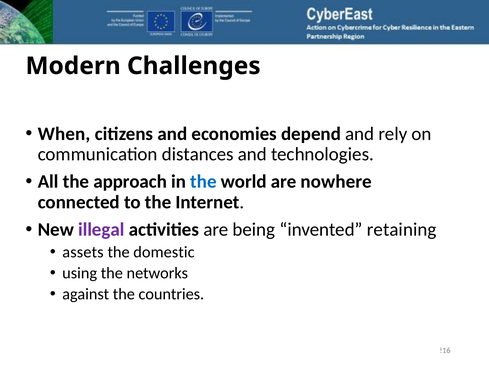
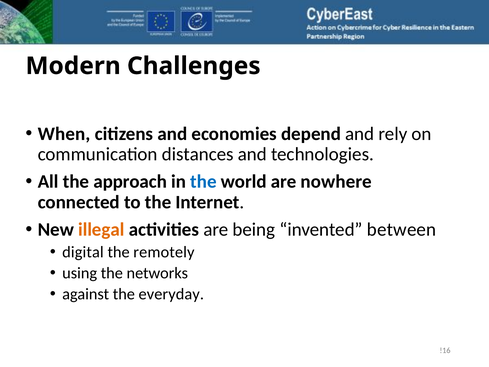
illegal colour: purple -> orange (101, 229)
retaining: retaining -> between (402, 229)
assets: assets -> digital (83, 252)
domestic: domestic -> remotely (164, 252)
countries: countries -> everyday (171, 294)
